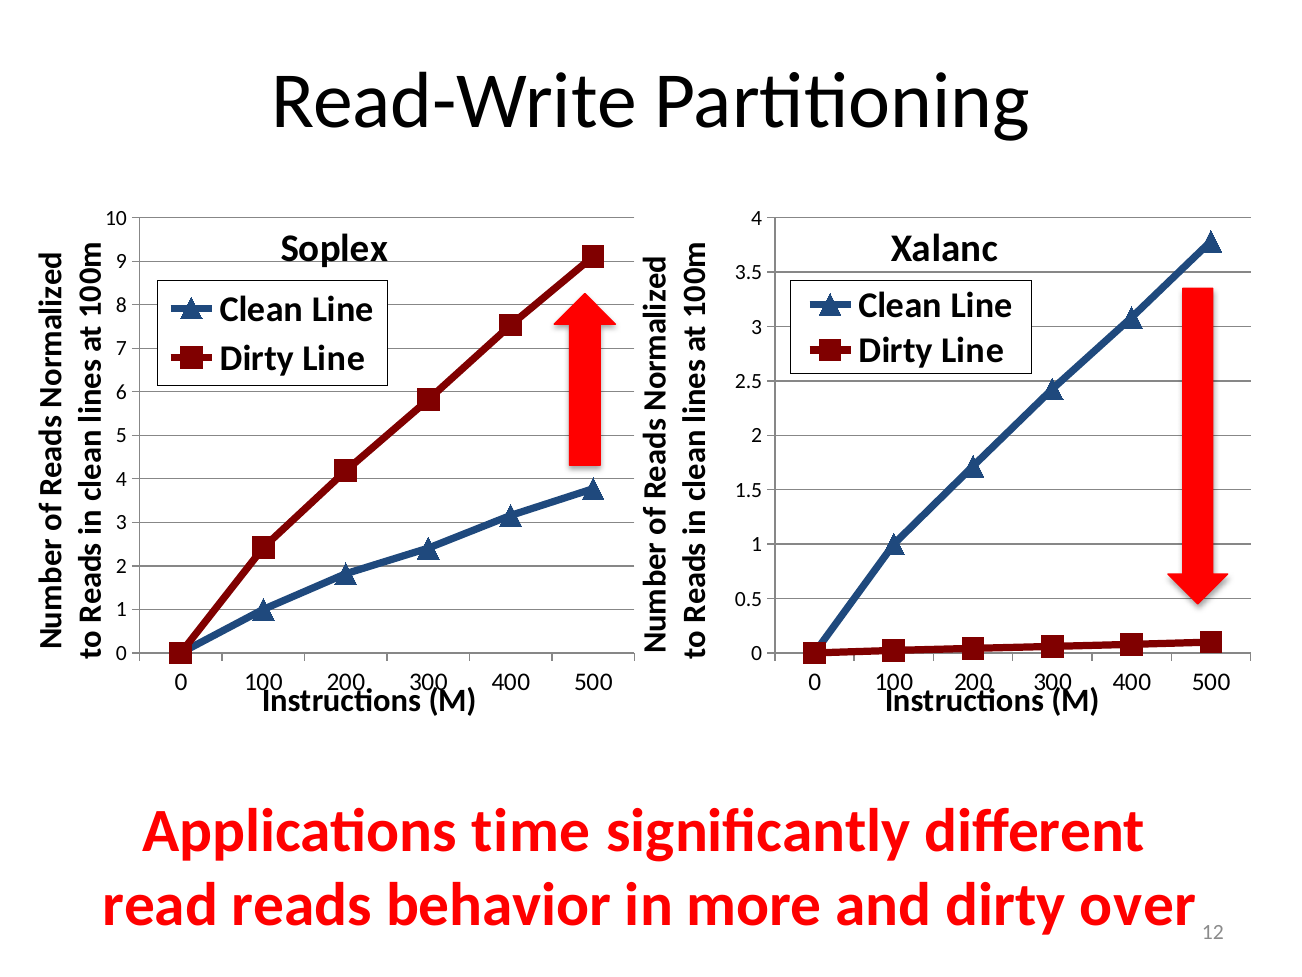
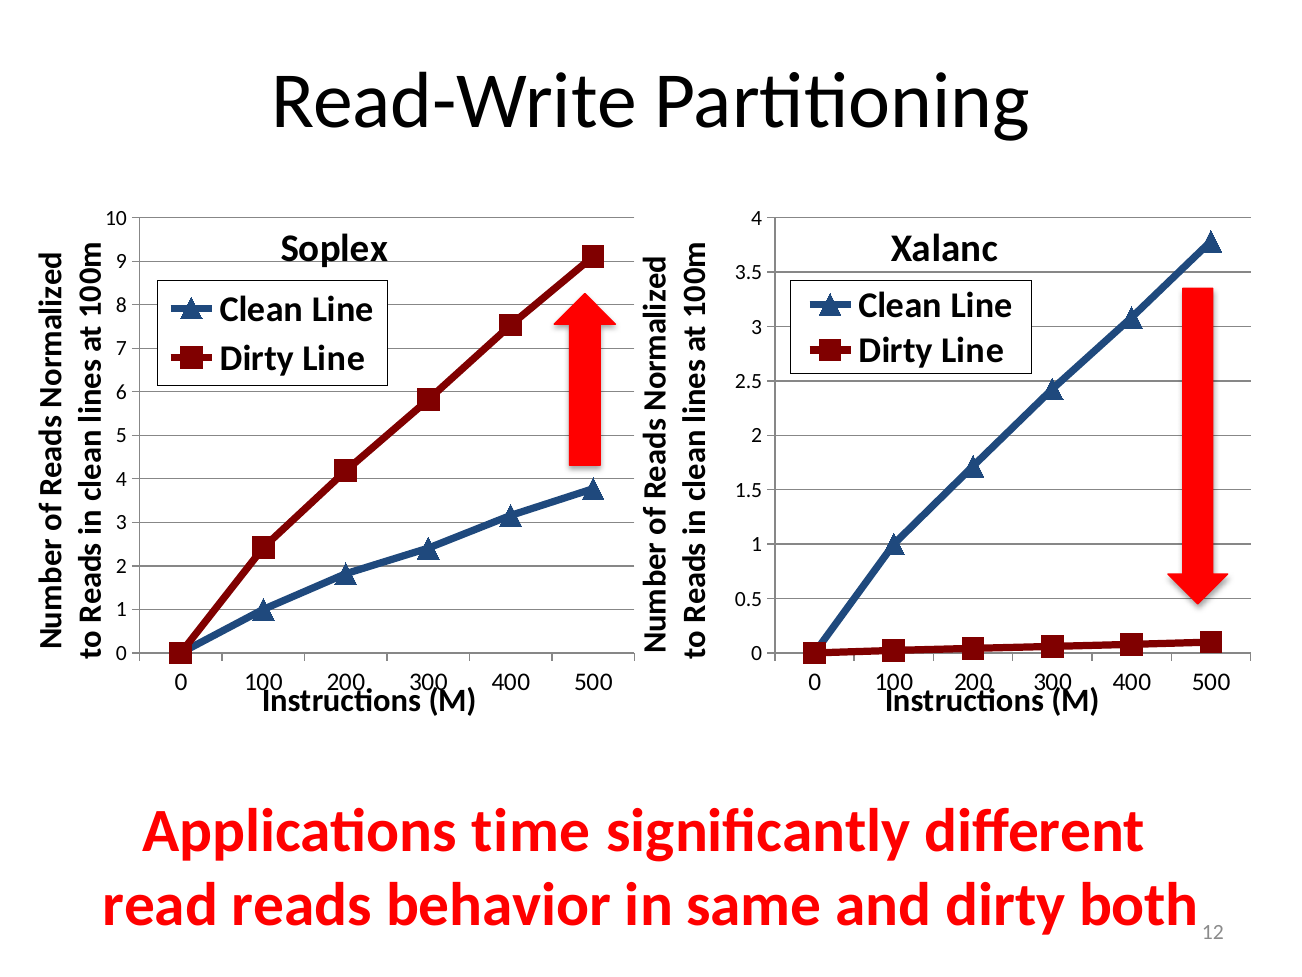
more: more -> same (754, 905)
over: over -> both (1139, 905)
